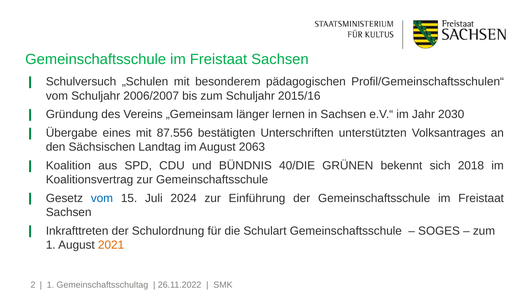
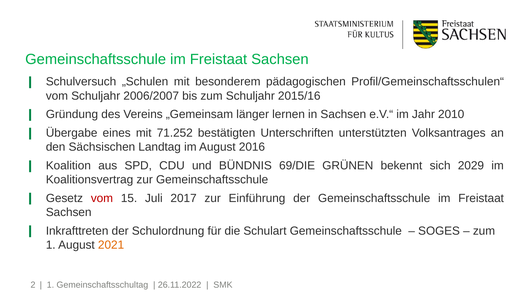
2030: 2030 -> 2010 (451, 114)
87.556: 87.556 -> 71.252 (175, 133)
2063: 2063 -> 2016 (252, 147)
40/DIE: 40/DIE -> 69/DIE (297, 166)
2018: 2018 -> 2029 (471, 166)
vom colour: blue -> red (102, 198)
2024: 2024 -> 2017 (184, 198)
